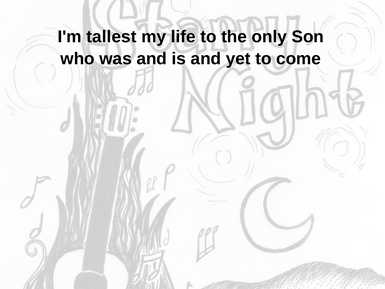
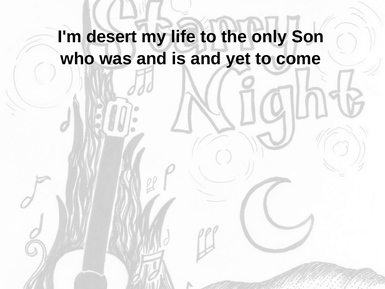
tallest: tallest -> desert (112, 37)
